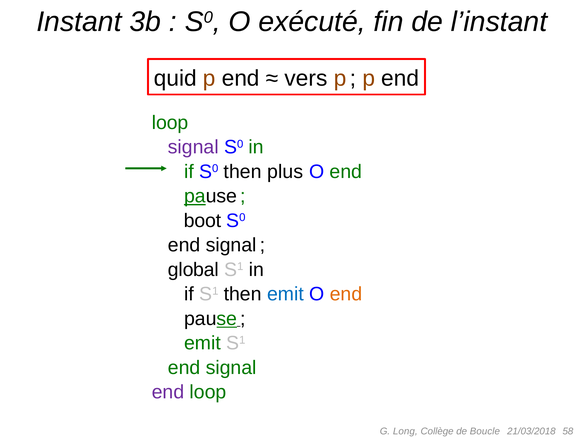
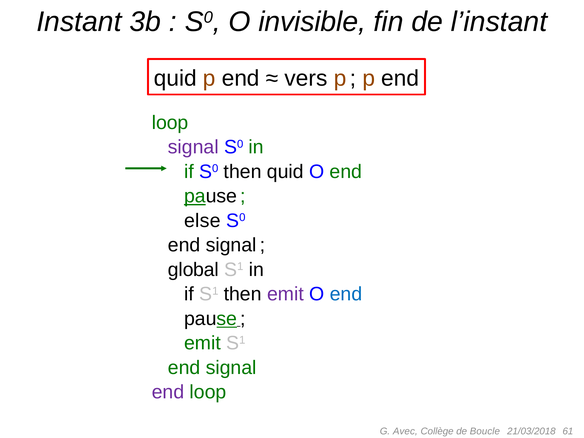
exécuté: exécuté -> invisible (312, 22)
then plus: plus -> quid (285, 172)
boot: boot -> else (202, 221)
emit colour: blue -> purple (285, 294)
end colour: orange -> blue (346, 294)
Long: Long -> Avec (405, 431)
58: 58 -> 61 (568, 431)
